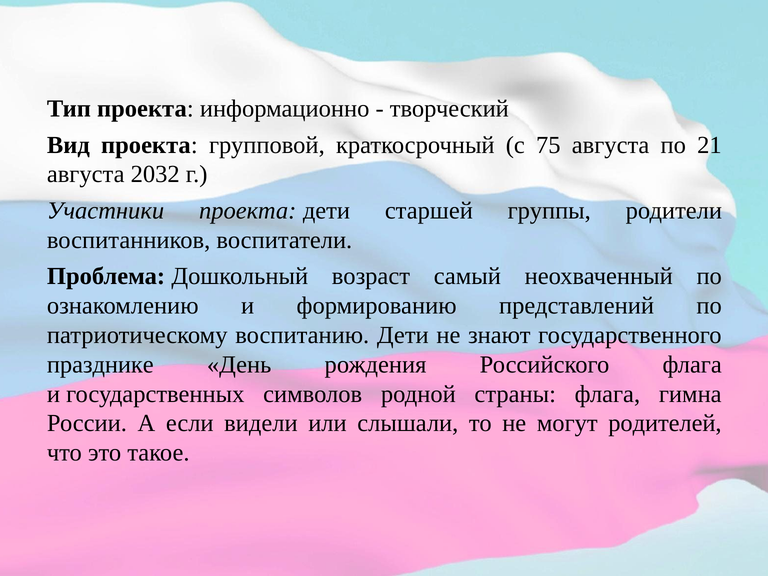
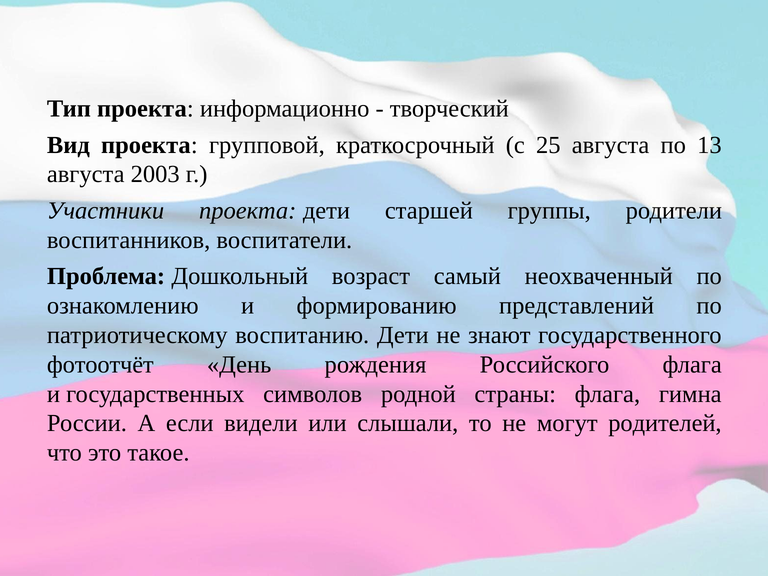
75: 75 -> 25 (548, 145)
21: 21 -> 13 (709, 145)
2032: 2032 -> 2003 (155, 174)
празднике: празднике -> фотоотчёт (100, 365)
